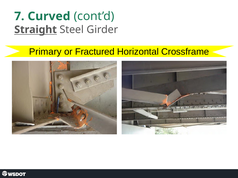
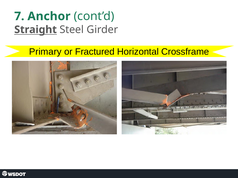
Curved: Curved -> Anchor (49, 16)
